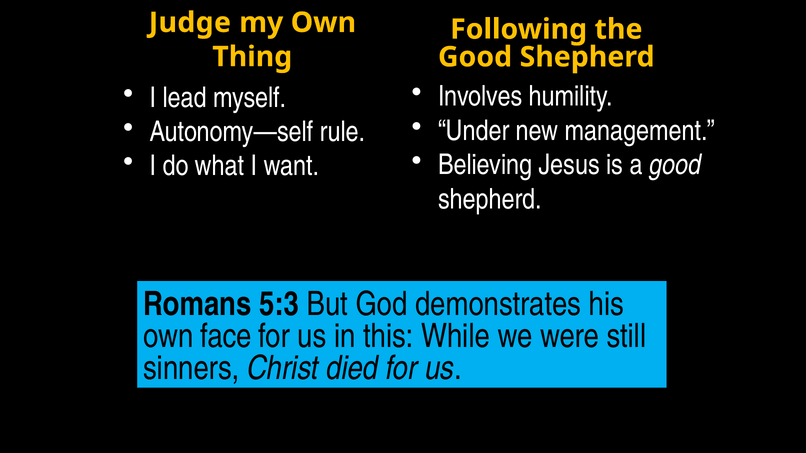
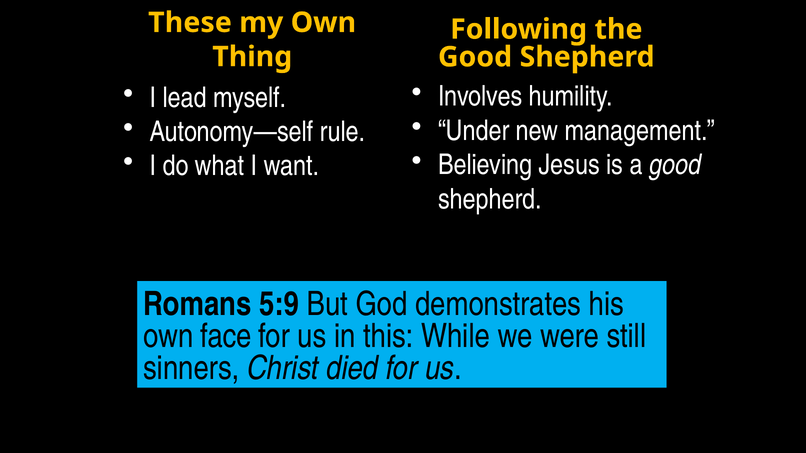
Judge: Judge -> These (190, 23)
5:3: 5:3 -> 5:9 (279, 304)
